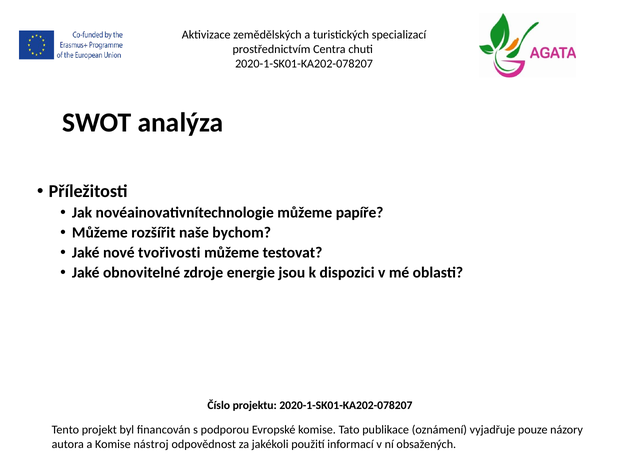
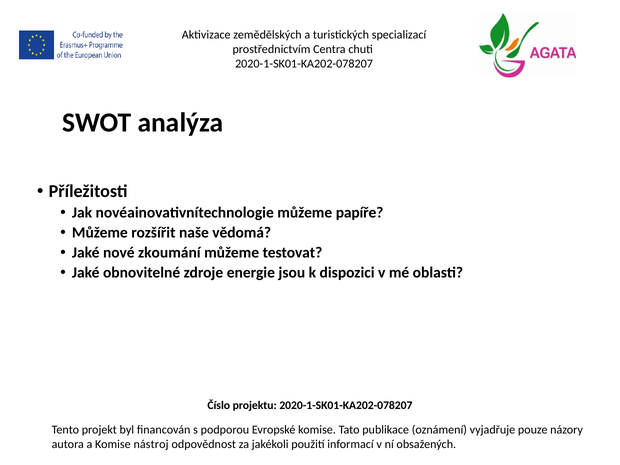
bychom: bychom -> vědomá (242, 233)
tvořivosti: tvořivosti -> zkoumání (169, 253)
